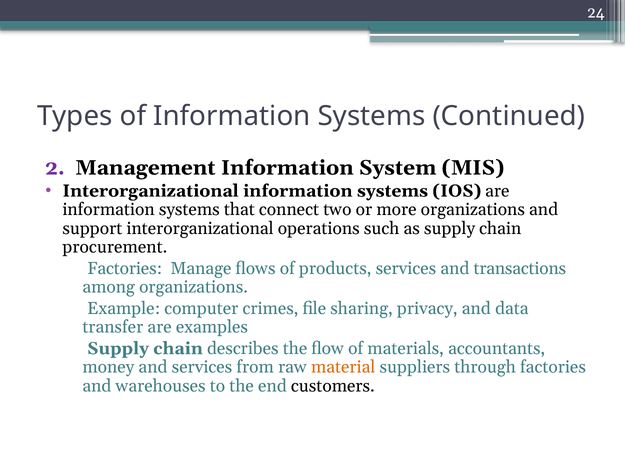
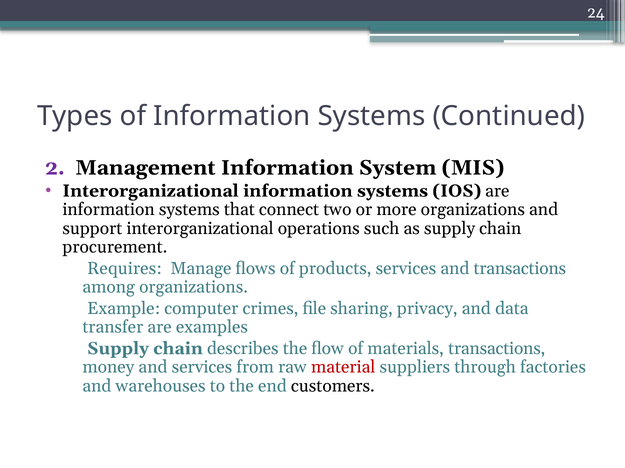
Factories: Factories -> Requires (124, 269)
materials accountants: accountants -> transactions (497, 349)
material colour: orange -> red (343, 368)
